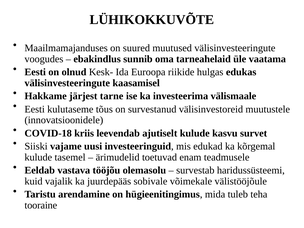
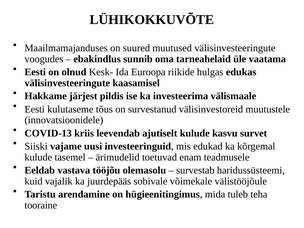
tarne: tarne -> pildis (112, 96)
COVID-18: COVID-18 -> COVID-13 (48, 133)
